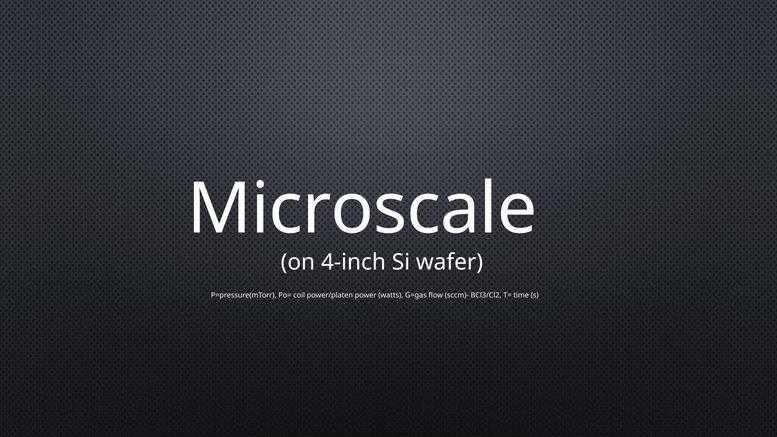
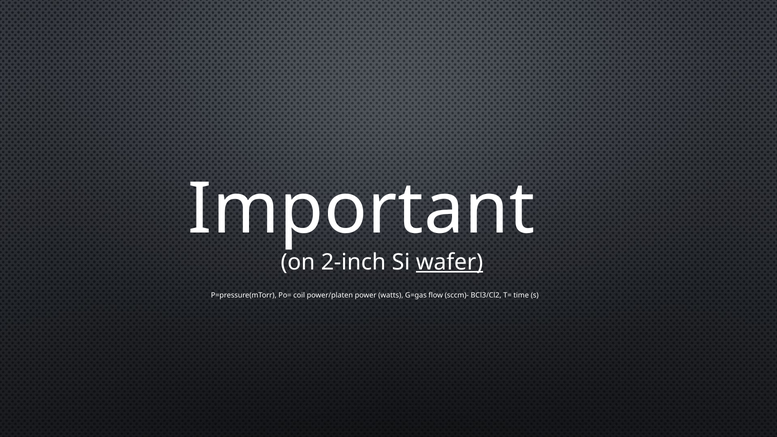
Microscale: Microscale -> Important (362, 209)
4-inch: 4-inch -> 2-inch (353, 262)
wafer underline: none -> present (450, 262)
